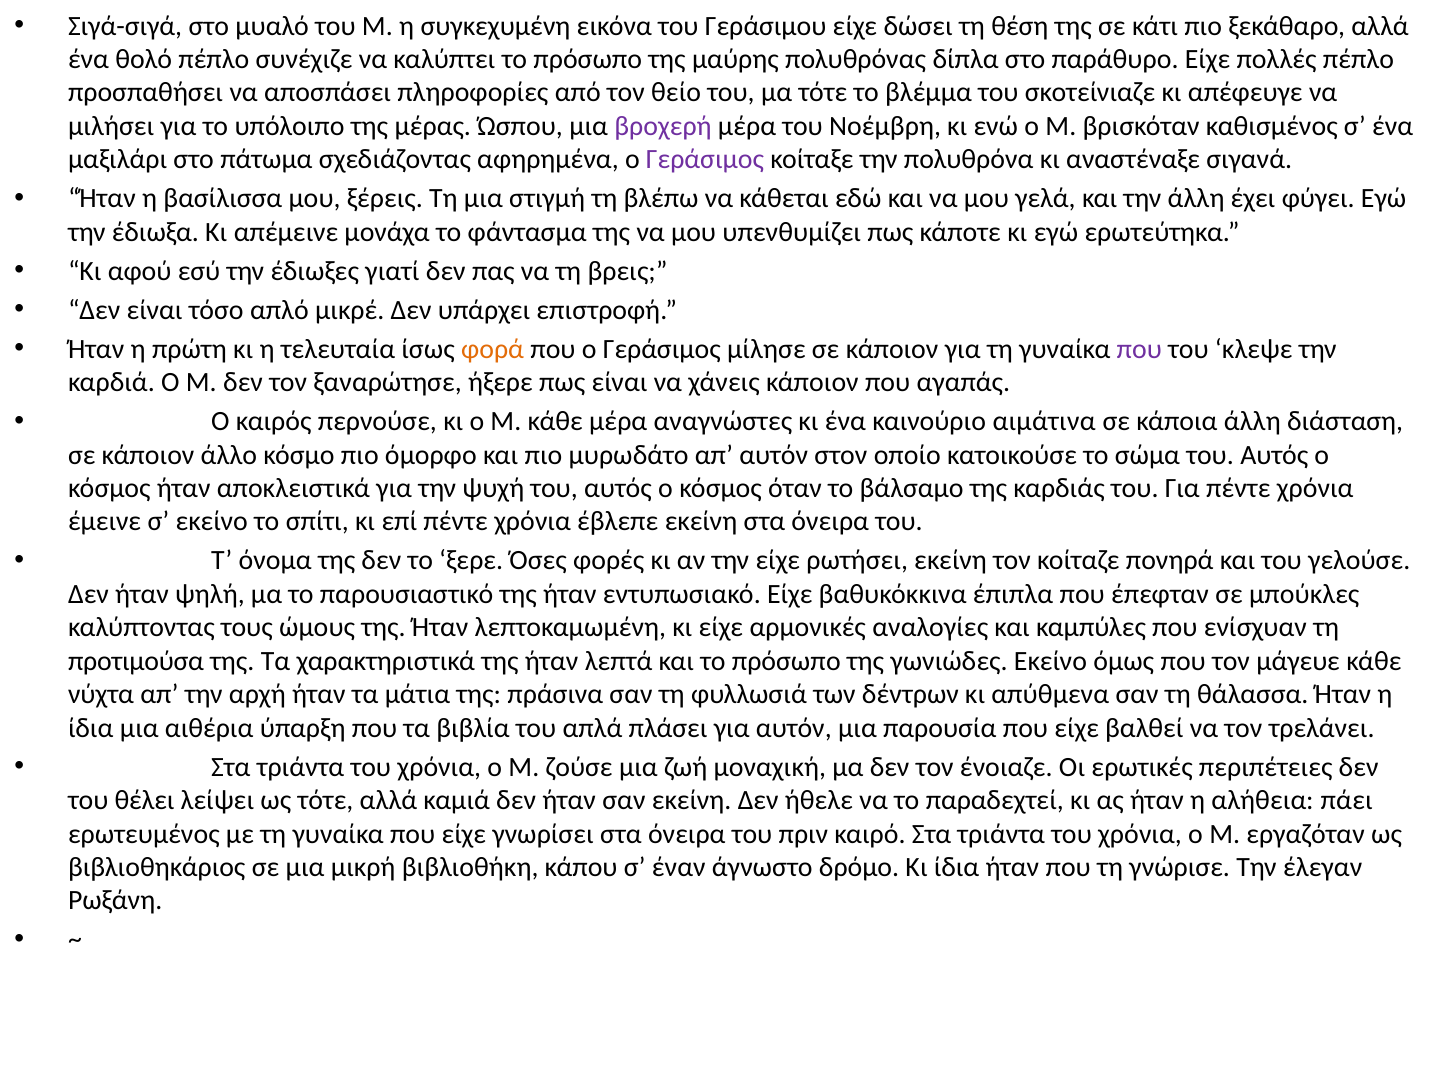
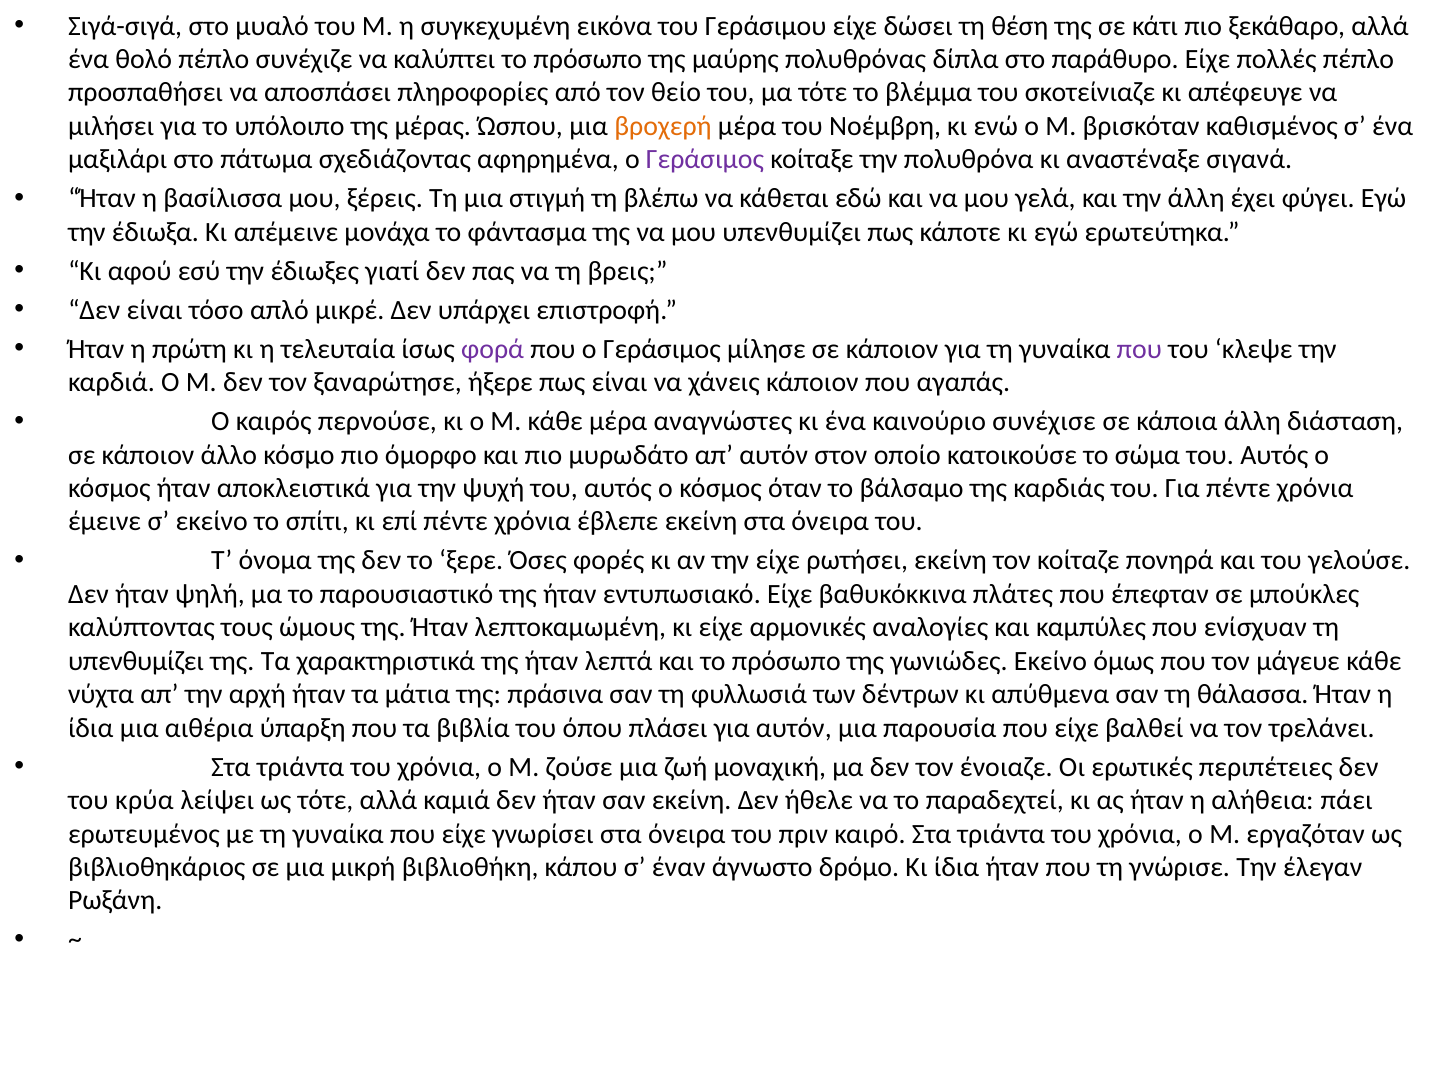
βροχερή colour: purple -> orange (663, 126)
φορά colour: orange -> purple (493, 349)
αιμάτινα: αιμάτινα -> συνέχισε (1044, 421)
έπιπλα: έπιπλα -> πλάτες (1013, 594)
προτιμούσα: προτιμούσα -> υπενθυμίζει (136, 661)
απλά: απλά -> όπου (592, 728)
θέλει: θέλει -> κρύα (144, 800)
